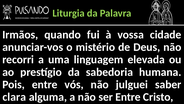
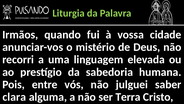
ser Entre: Entre -> Terra (128, 97)
